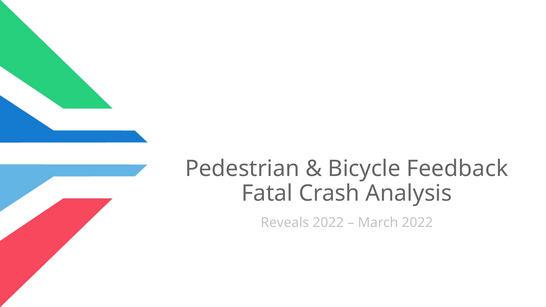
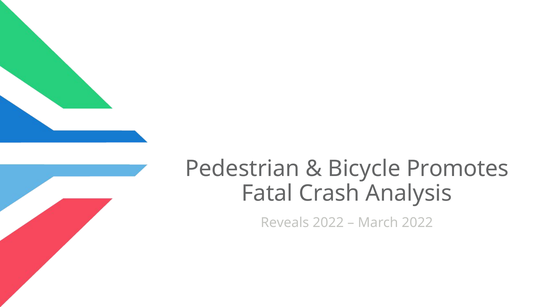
Feedback: Feedback -> Promotes (458, 169)
